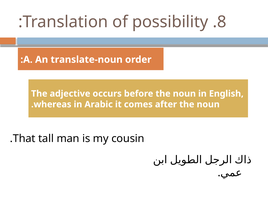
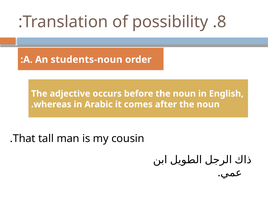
translate-noun: translate-noun -> students-noun (87, 60)
